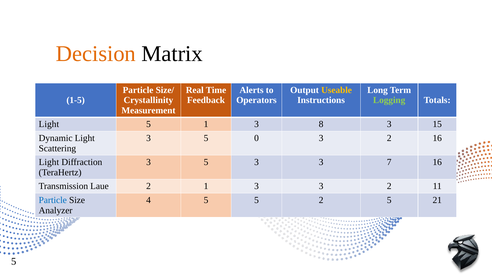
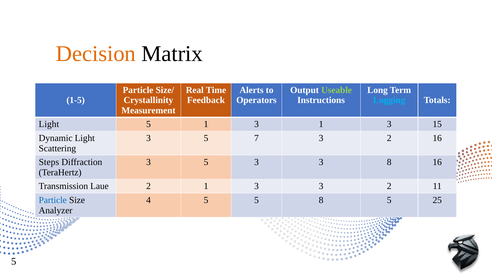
Useable colour: yellow -> light green (337, 90)
Logging colour: light green -> light blue (389, 100)
3 8: 8 -> 1 (321, 125)
0: 0 -> 7 (257, 139)
Light: Light -> Steps (49, 163)
3 7: 7 -> 8 (389, 163)
5 2: 2 -> 8 (321, 201)
21: 21 -> 25 (437, 201)
